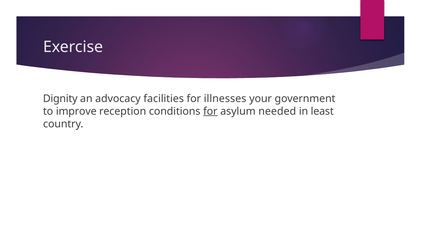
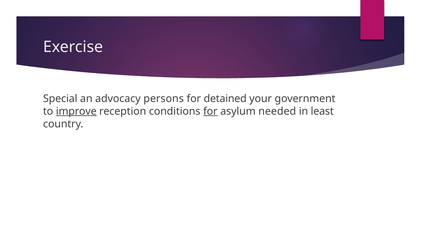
Dignity: Dignity -> Special (60, 99)
facilities: facilities -> persons (164, 99)
illnesses: illnesses -> detained (225, 99)
improve underline: none -> present (76, 111)
